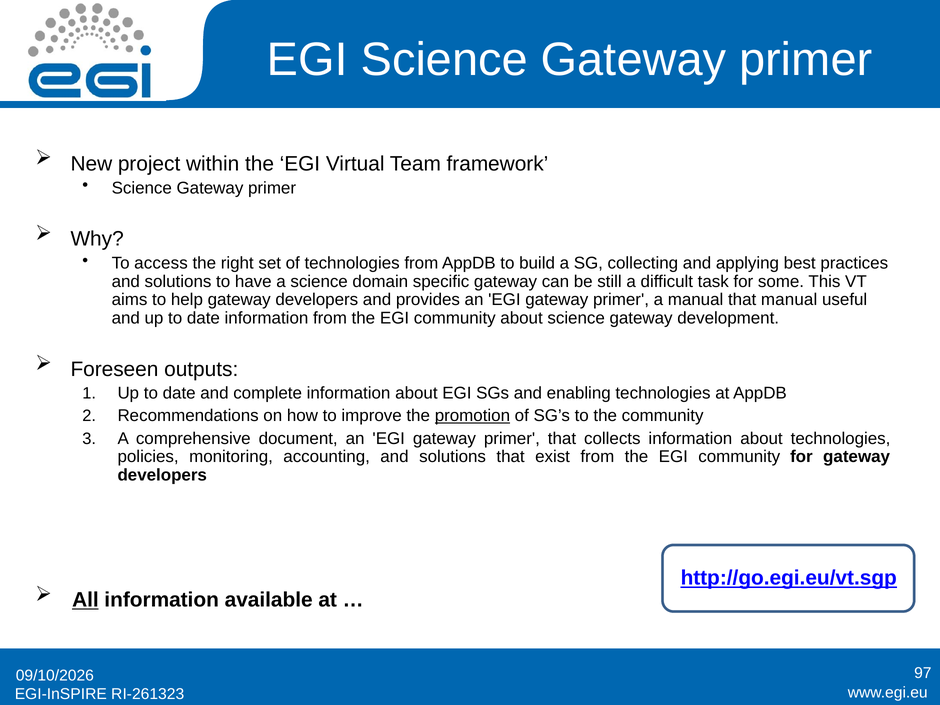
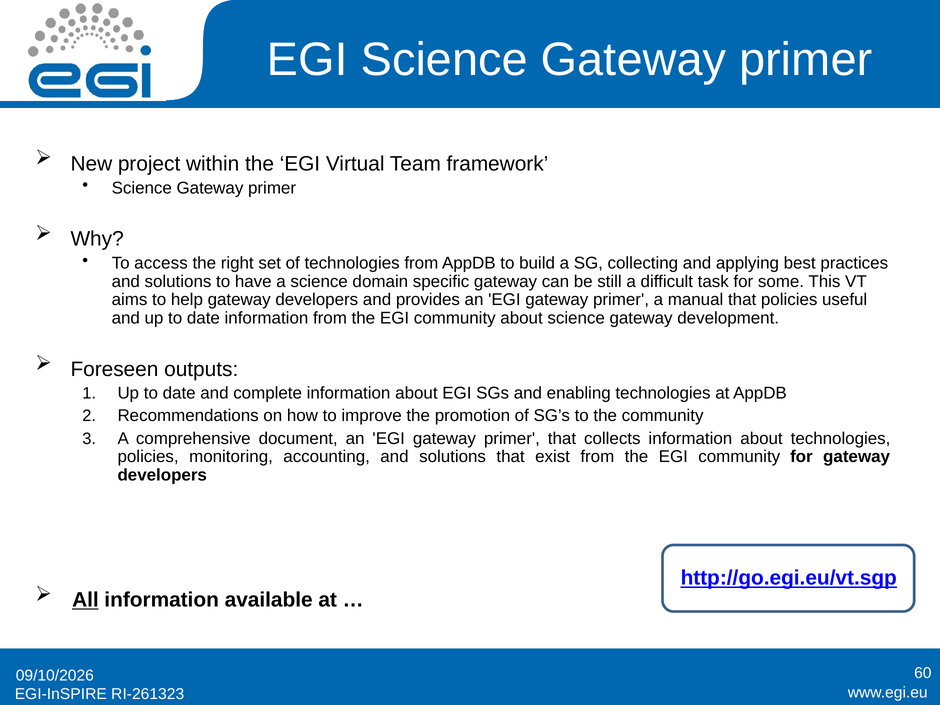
that manual: manual -> policies (789, 300)
promotion underline: present -> none (472, 416)
97: 97 -> 60 (923, 673)
